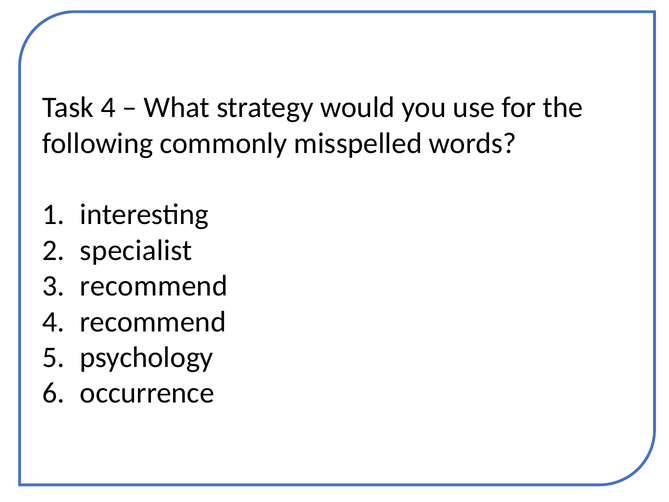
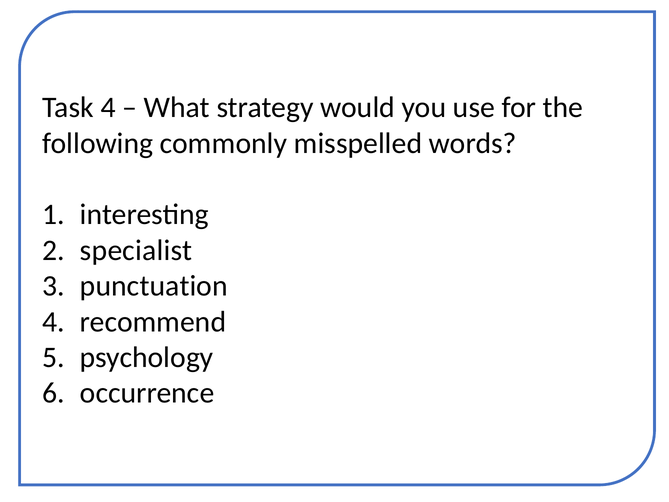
recommend: recommend -> punctuation (154, 286)
